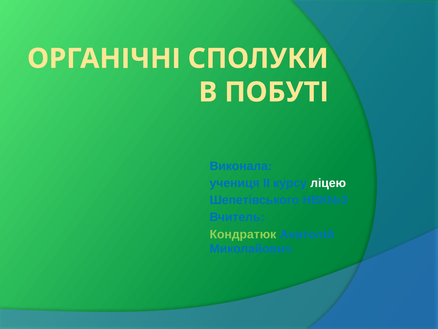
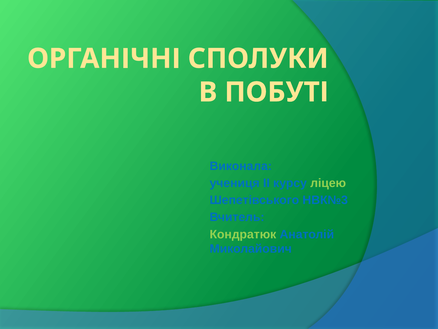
ліцею colour: white -> light green (328, 183)
